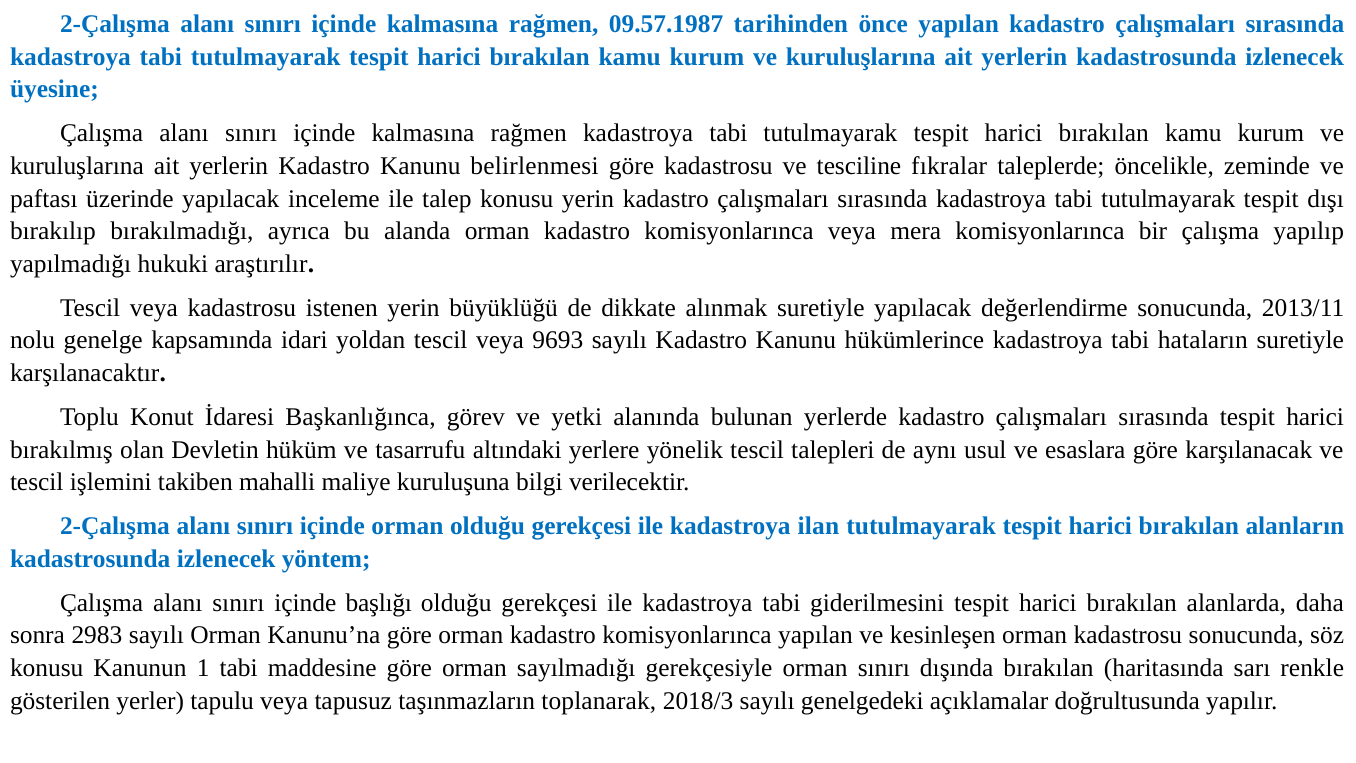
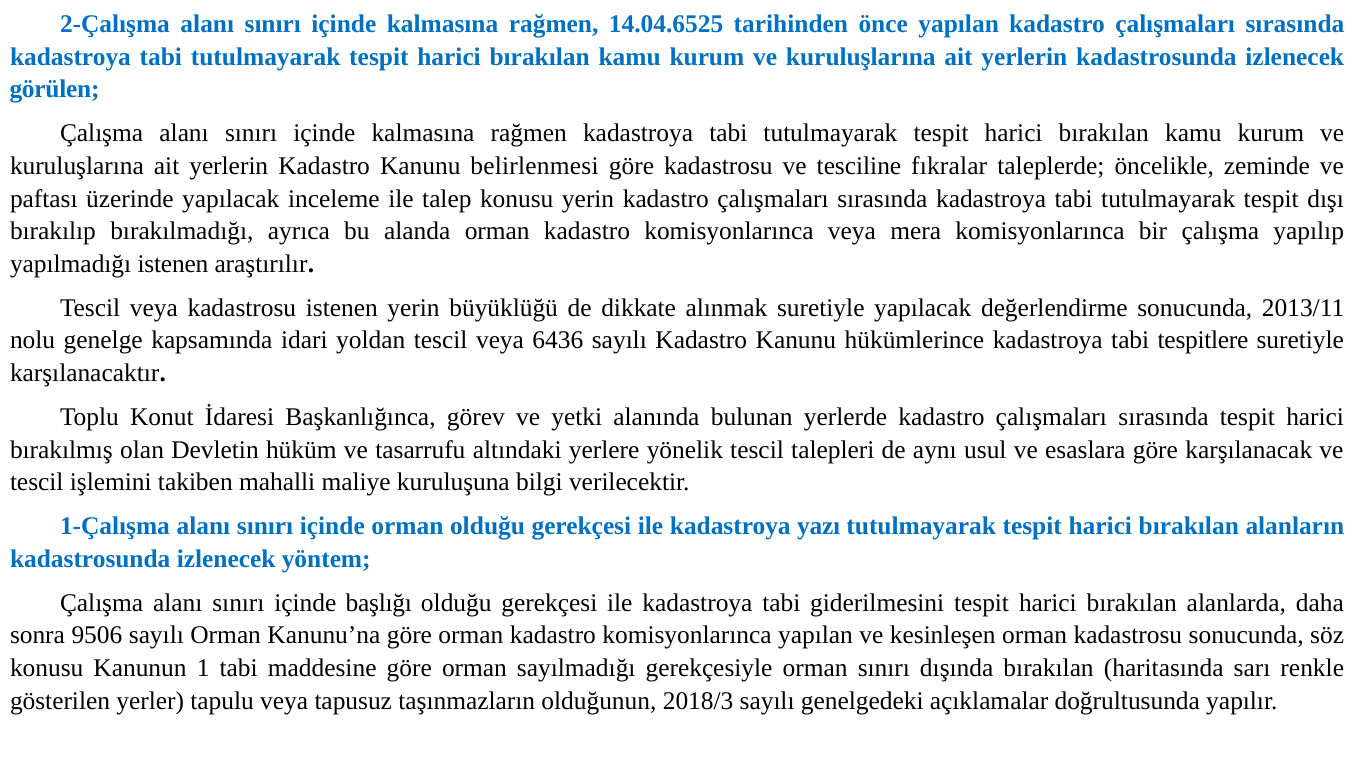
09.57.1987: 09.57.1987 -> 14.04.6525 (666, 24)
üyesine: üyesine -> görülen (55, 89)
yapılmadığı hukuki: hukuki -> istenen (173, 264)
9693: 9693 -> 6436 (558, 340)
hataların: hataların -> tespitlere (1203, 340)
2-Çalışma: 2-Çalışma -> 1-Çalışma (115, 526)
ilan: ilan -> yazı (819, 526)
2983: 2983 -> 9506 (97, 635)
toplanarak: toplanarak -> olduğunun (599, 701)
